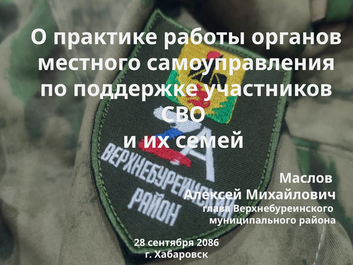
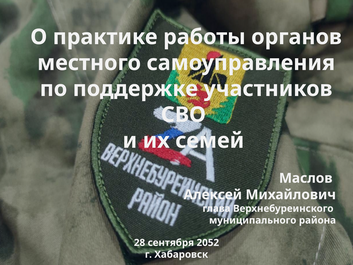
2086: 2086 -> 2052 (208, 242)
